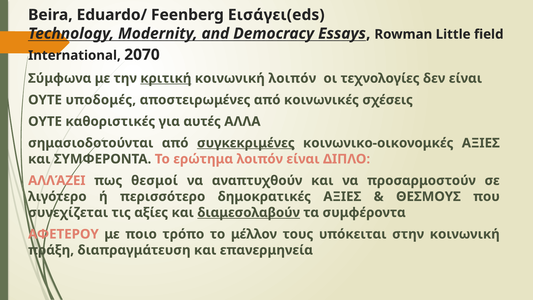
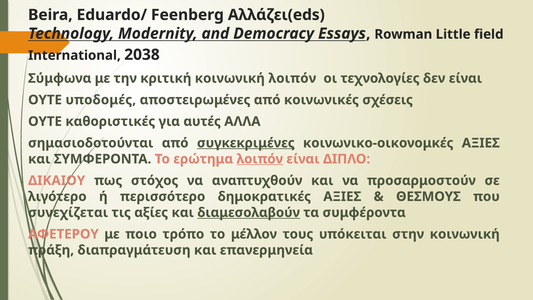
Εισάγει(eds: Εισάγει(eds -> Αλλάζει(eds (276, 15)
2070: 2070 -> 2038 (142, 55)
κριτική underline: present -> none (166, 78)
λοιπόν underline: none -> present (260, 159)
ΑΛΛΆΖΕΙ: ΑΛΛΆΖΕΙ -> ΔΙΚΑΙΟΥ (57, 180)
θεσμοί: θεσμοί -> στόχος (155, 180)
